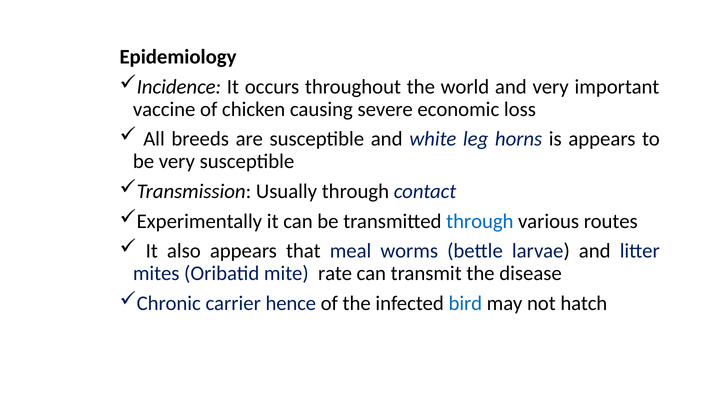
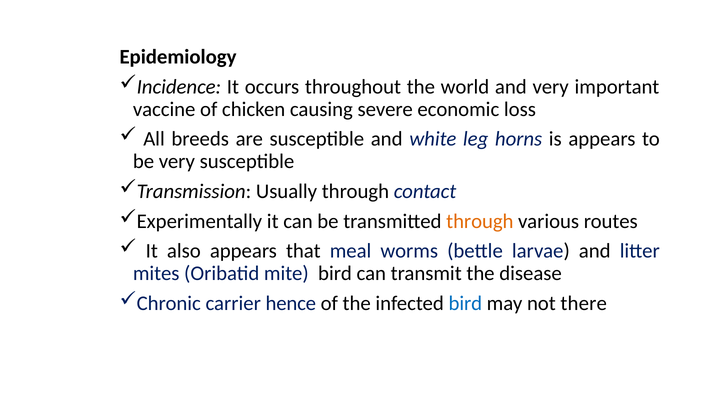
through colour: blue -> orange (480, 221)
mite rate: rate -> bird (335, 274)
hatch: hatch -> there (584, 303)
